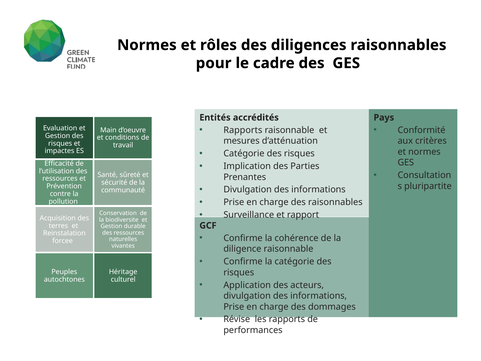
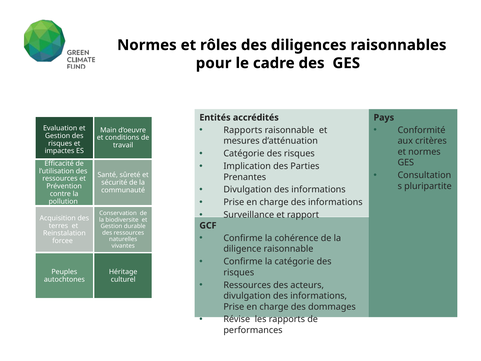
charge des raisonnables: raisonnables -> informations (335, 202)
Application: Application -> Ressources (247, 285)
